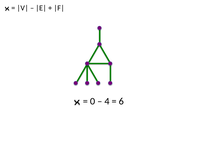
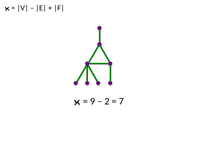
0: 0 -> 9 (93, 102)
4: 4 -> 2 (107, 102)
6: 6 -> 7 (121, 102)
